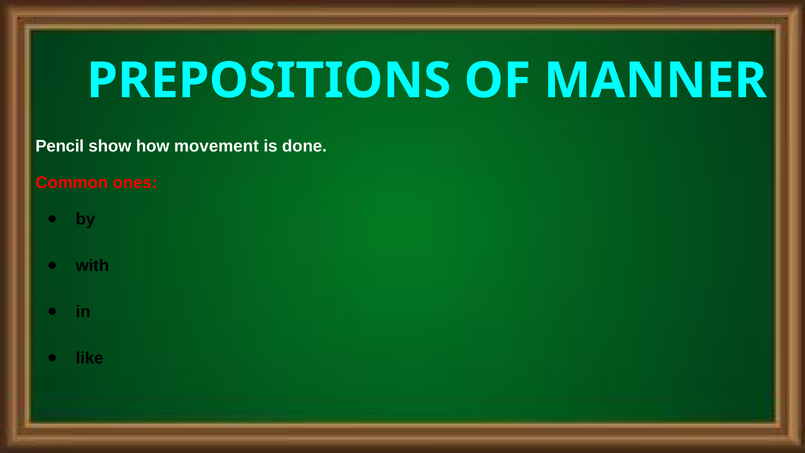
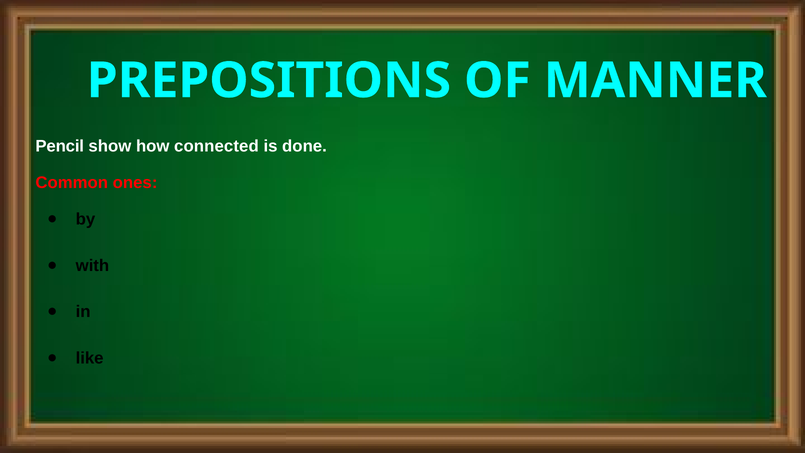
movement: movement -> connected (216, 146)
